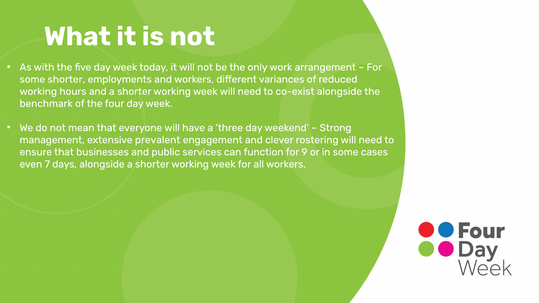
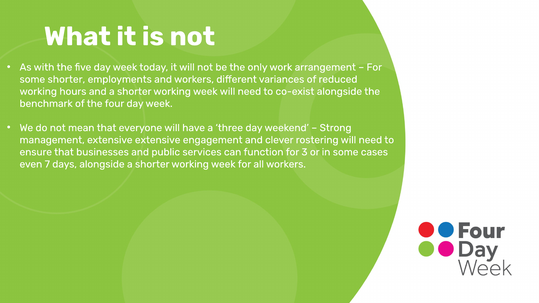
extensive prevalent: prevalent -> extensive (158, 140)
9: 9 -> 3 (304, 152)
